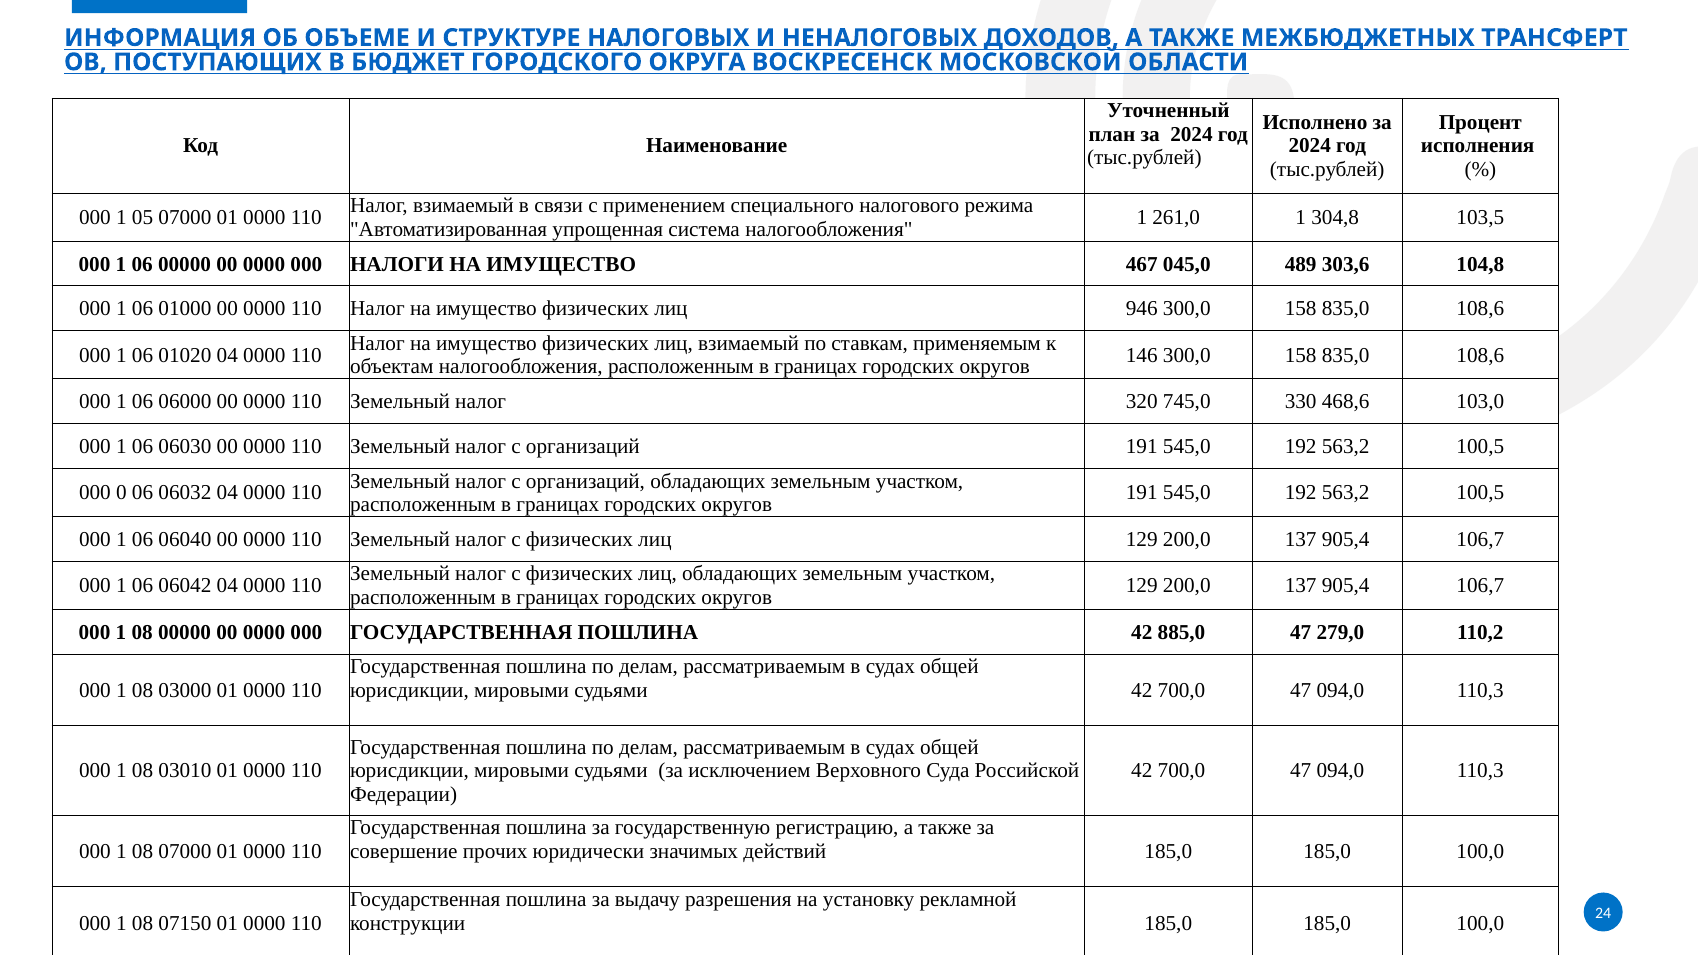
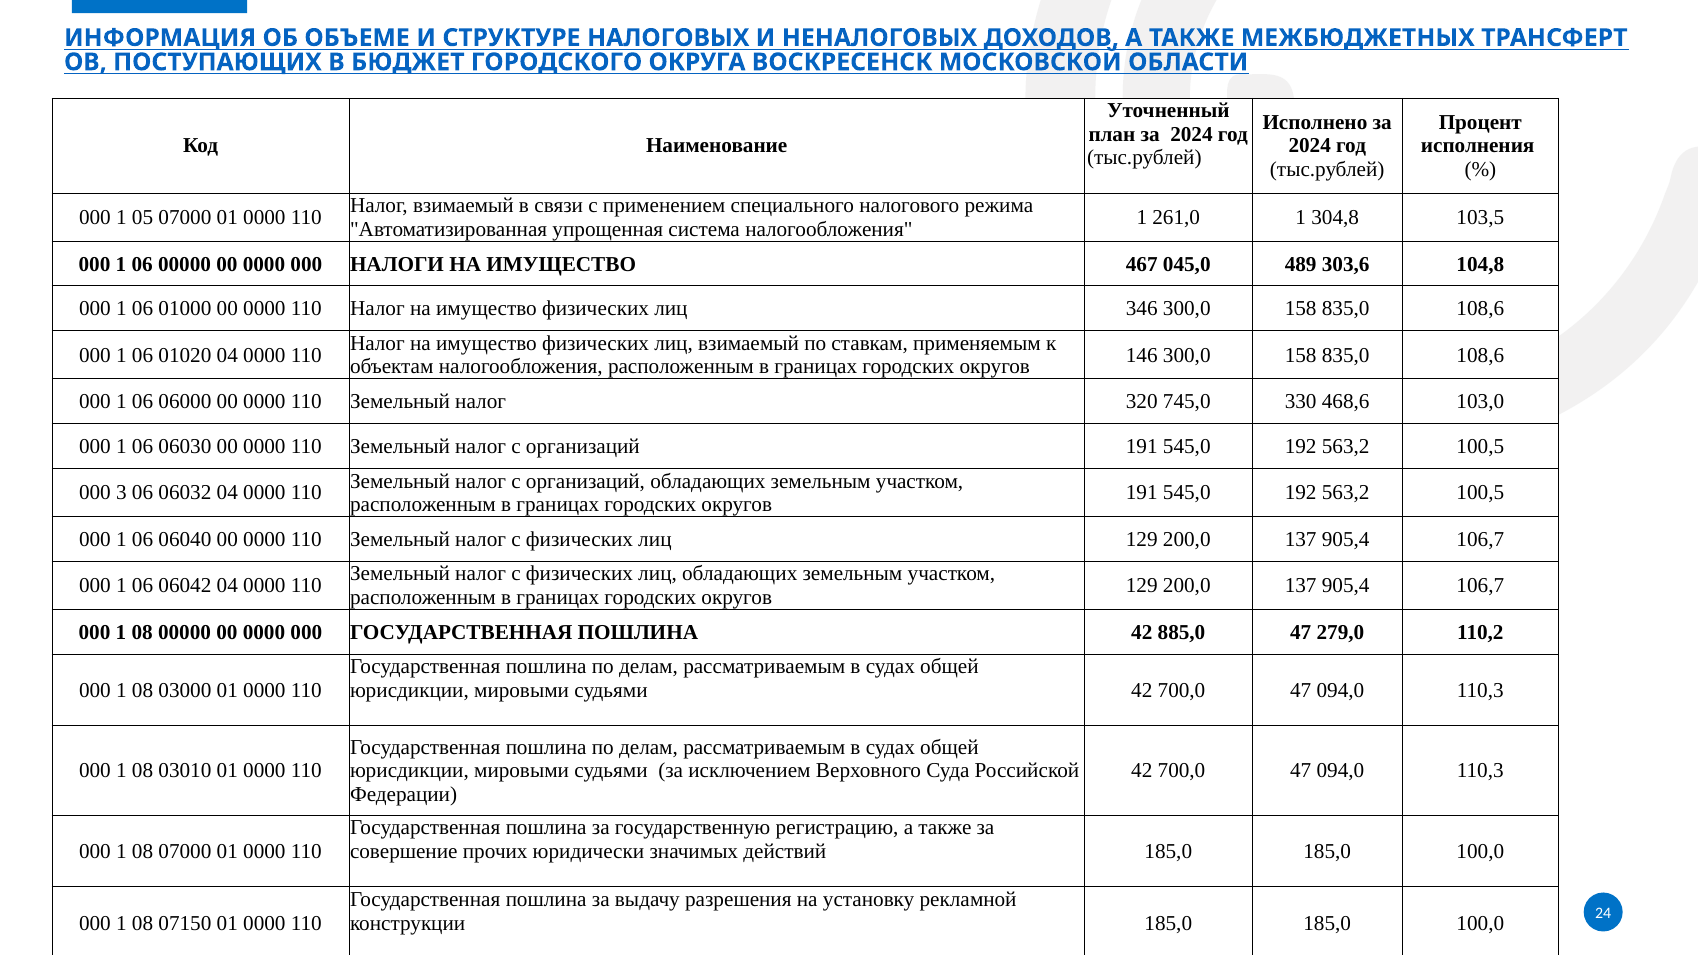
946: 946 -> 346 (1142, 309)
0: 0 -> 3 (121, 493)
